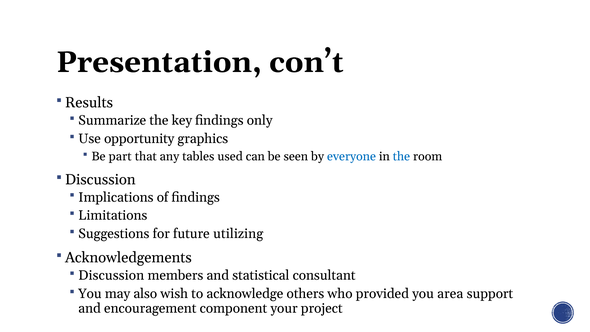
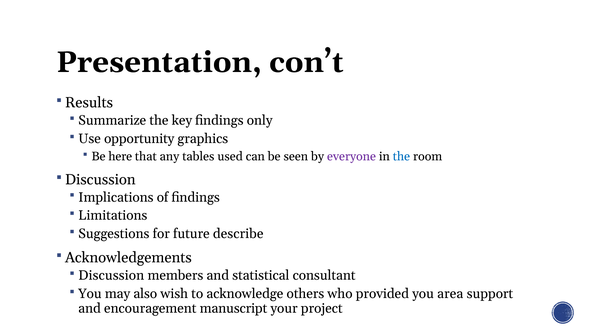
part: part -> here (120, 156)
everyone colour: blue -> purple (351, 156)
utilizing: utilizing -> describe (238, 234)
component: component -> manuscript (234, 308)
